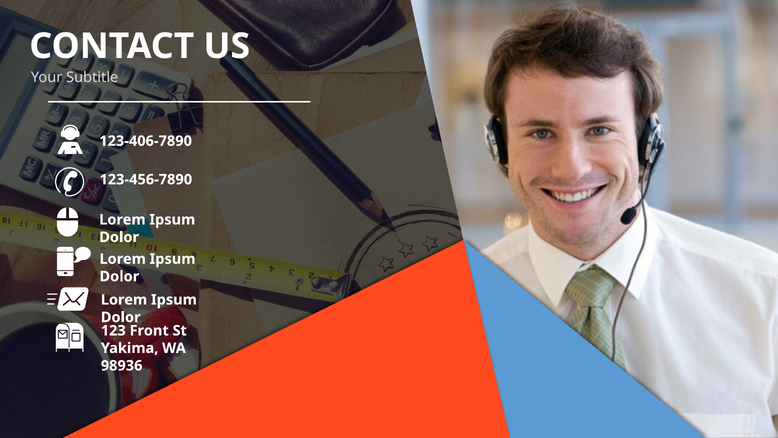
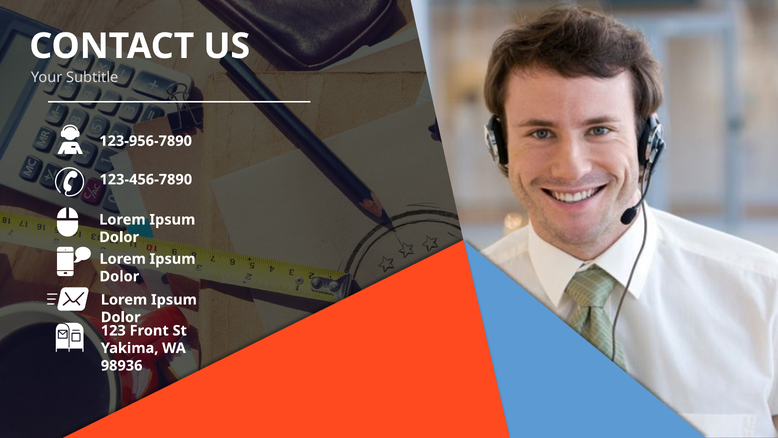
123-406-7890: 123-406-7890 -> 123-956-7890 (146, 141)
